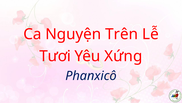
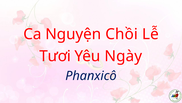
Trên: Trên -> Chồi (122, 34)
Xứng: Xứng -> Ngày (123, 56)
